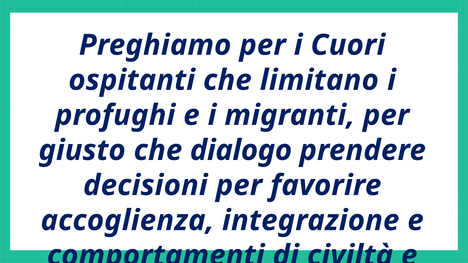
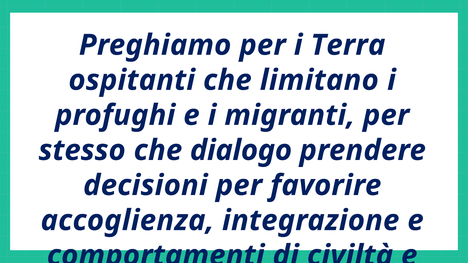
Cuori: Cuori -> Terra (348, 45)
giusto: giusto -> stesso (82, 150)
